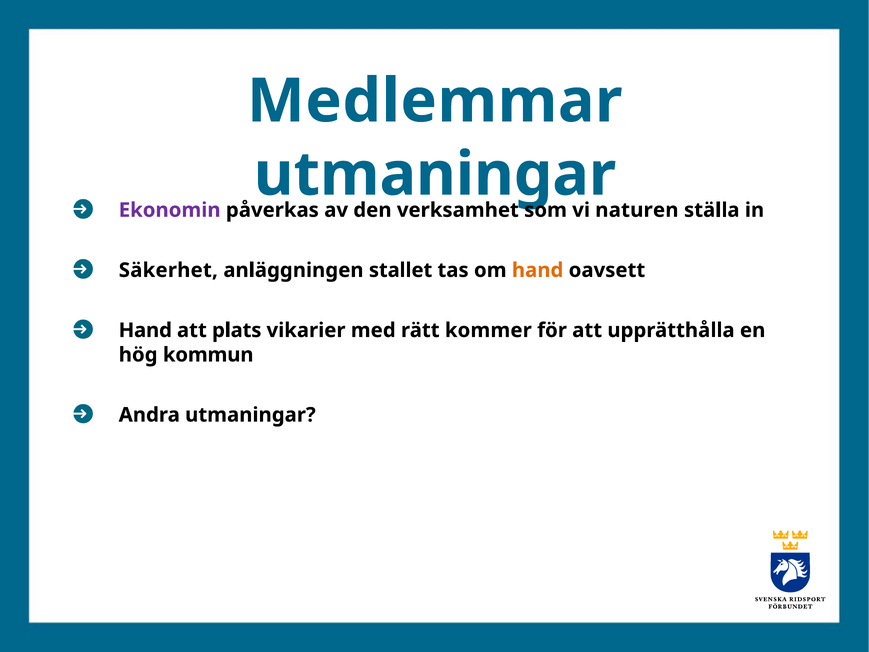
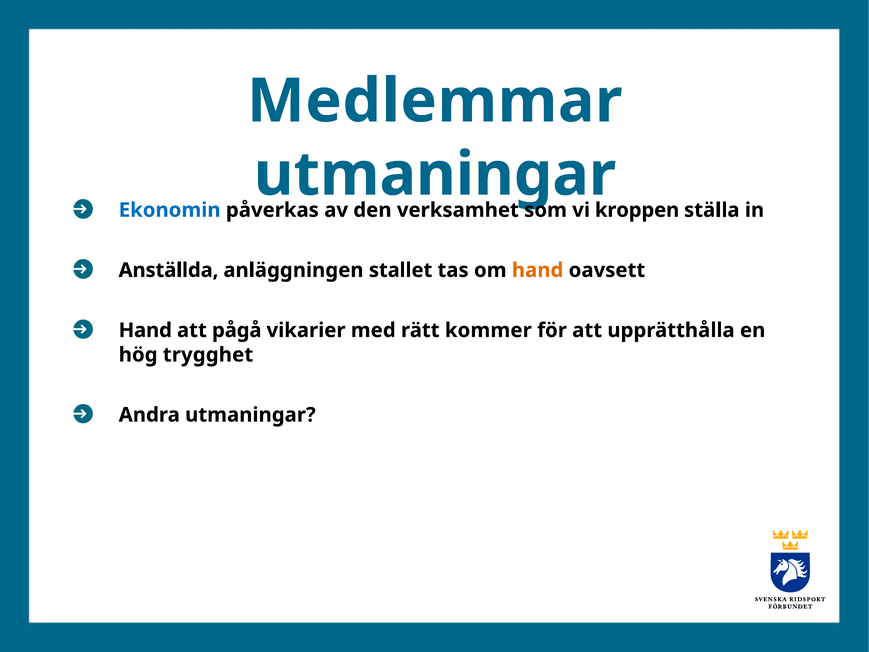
Ekonomin colour: purple -> blue (170, 210)
naturen: naturen -> kroppen (637, 210)
Säkerhet: Säkerhet -> Anställda (168, 270)
plats: plats -> pågå (237, 330)
kommun: kommun -> trygghet (208, 355)
